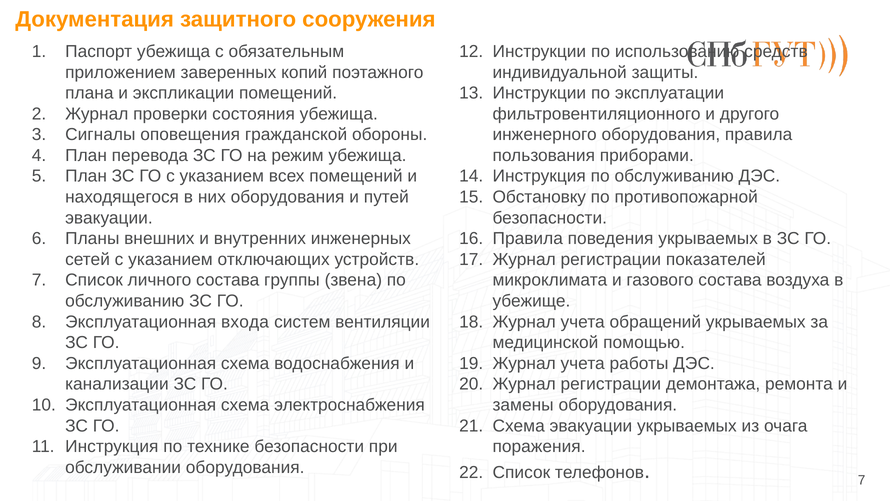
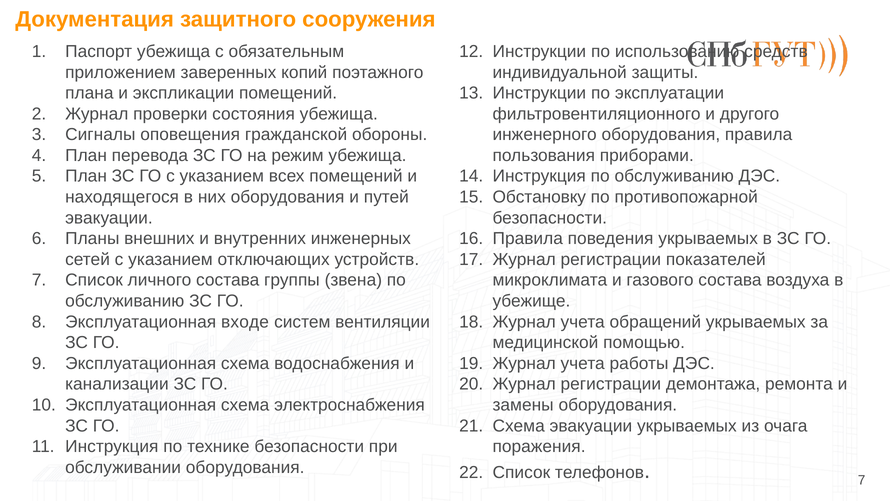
входа: входа -> входе (245, 322)
